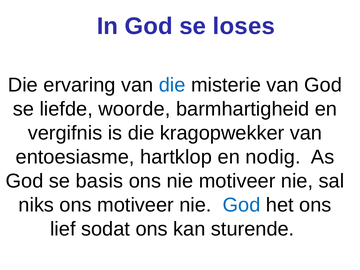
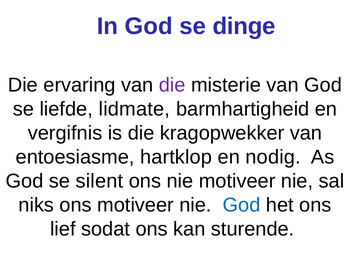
loses: loses -> dinge (244, 26)
die colour: blue -> purple (172, 85)
woorde: woorde -> lidmate (134, 109)
basis: basis -> silent (99, 181)
